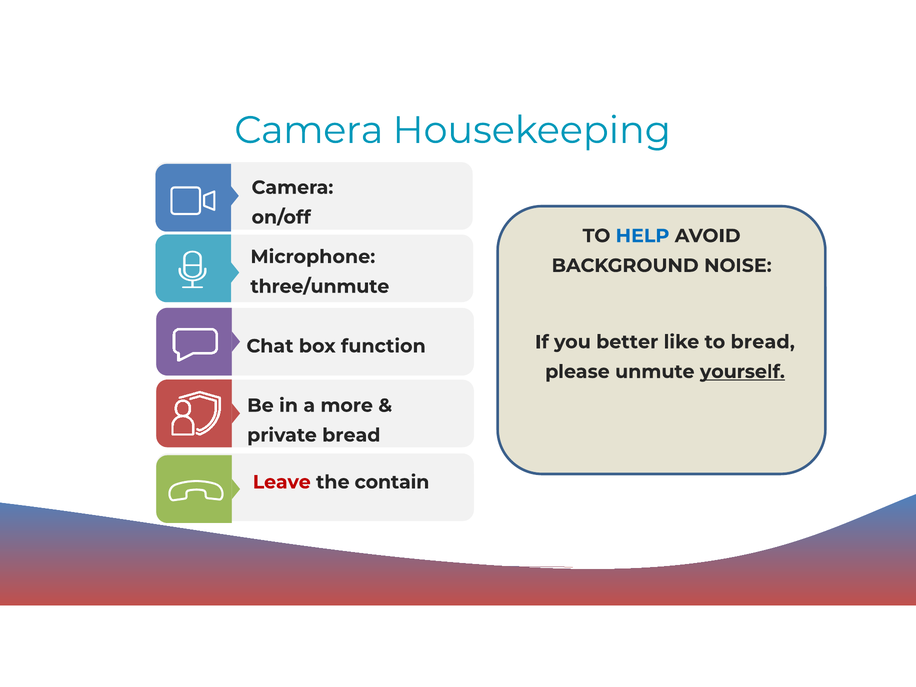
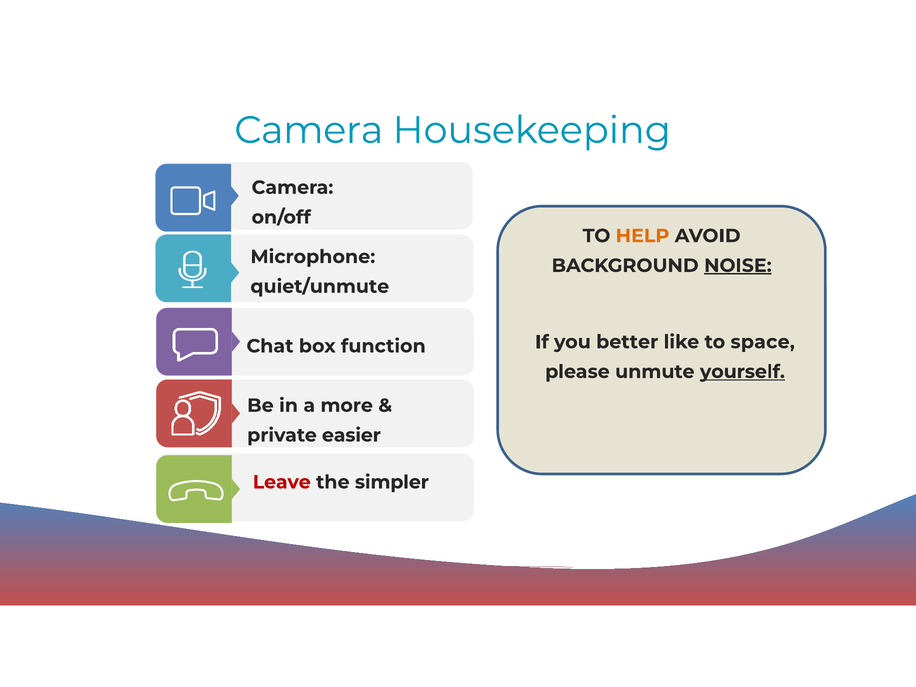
HELP colour: blue -> orange (643, 236)
NOISE underline: none -> present (738, 266)
three/unmute: three/unmute -> quiet/unmute (320, 287)
to bread: bread -> space (763, 342)
private bread: bread -> easier (351, 435)
contain: contain -> simpler (392, 482)
